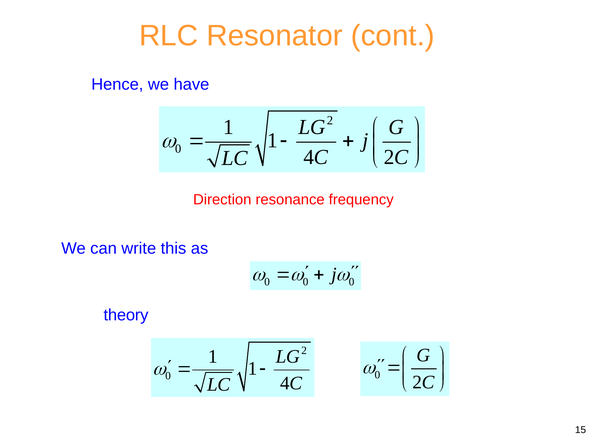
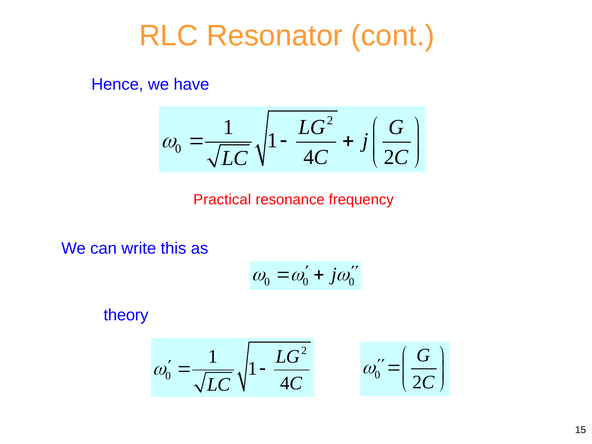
Direction: Direction -> Practical (222, 200)
